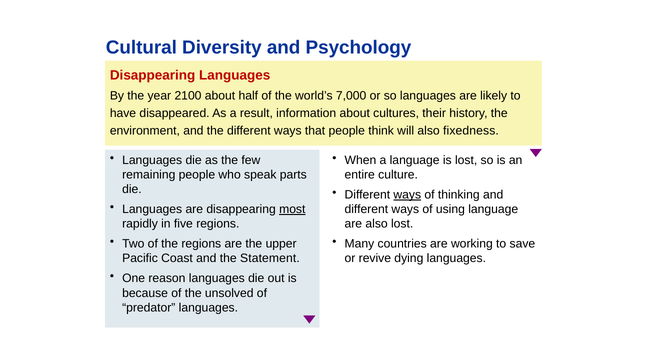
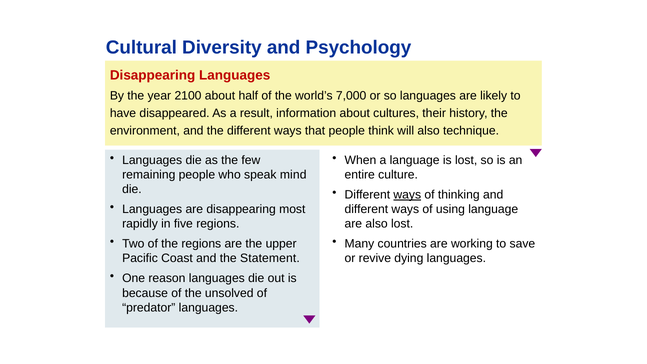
fixedness: fixedness -> technique (471, 131)
parts: parts -> mind (293, 175)
most underline: present -> none (292, 209)
